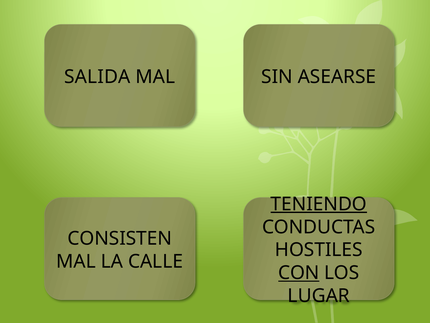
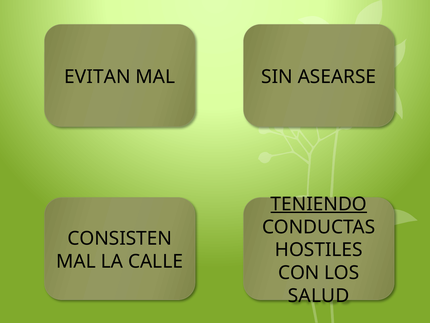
SALIDA: SALIDA -> EVITAN (97, 77)
CON underline: present -> none (299, 273)
LUGAR: LUGAR -> SALUD (319, 295)
